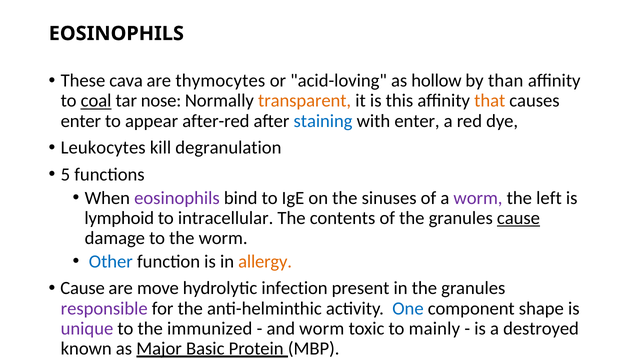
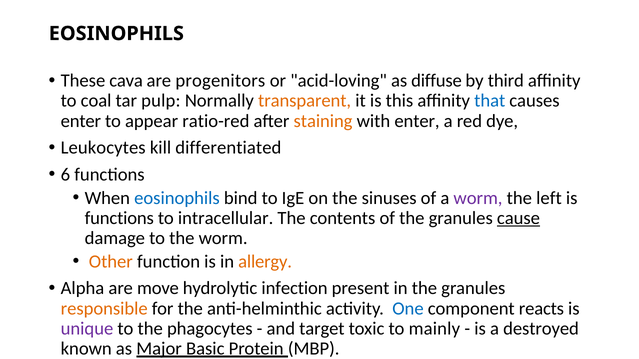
thymocytes: thymocytes -> progenitors (220, 81)
hollow: hollow -> diffuse (436, 81)
than: than -> third (506, 81)
coal underline: present -> none (96, 101)
nose: nose -> pulp (161, 101)
that colour: orange -> blue (490, 101)
after-red: after-red -> ratio-red (216, 121)
staining colour: blue -> orange (323, 121)
degranulation: degranulation -> differentiated (228, 148)
5: 5 -> 6 (65, 175)
eosinophils colour: purple -> blue (177, 198)
lymphoid: lymphoid -> functions (119, 218)
Other colour: blue -> orange (111, 262)
Cause: Cause -> Alpha (82, 289)
responsible colour: purple -> orange (104, 309)
shape: shape -> reacts (541, 309)
immunized: immunized -> phagocytes (210, 329)
and worm: worm -> target (322, 329)
